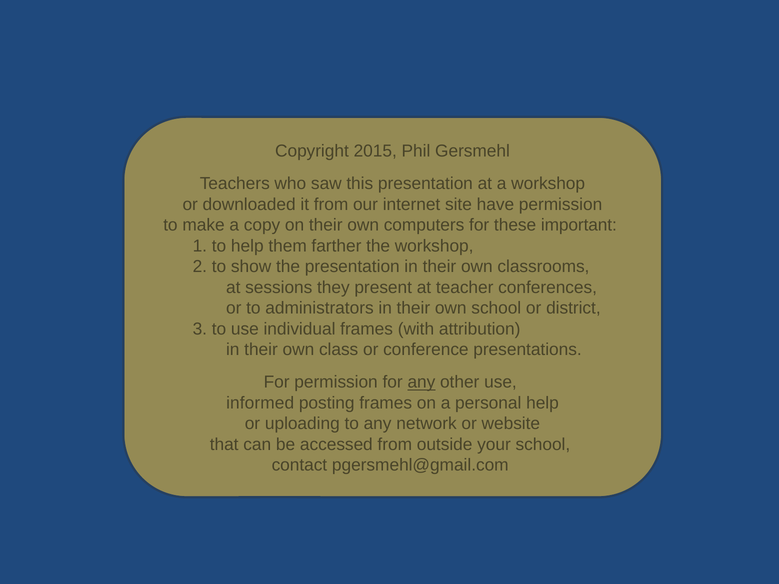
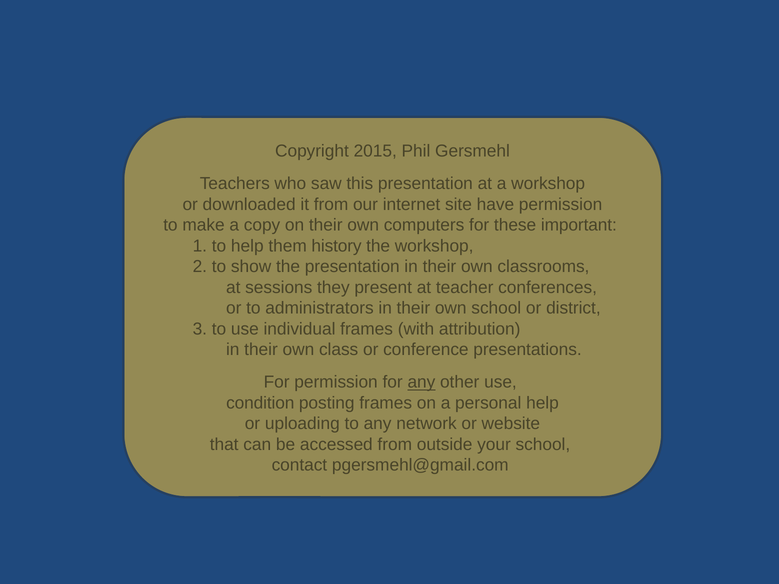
farther: farther -> history (337, 246)
informed: informed -> condition (260, 403)
